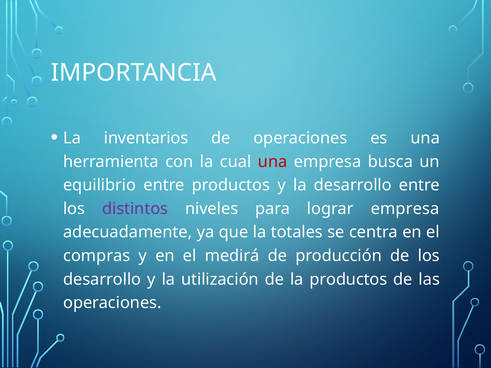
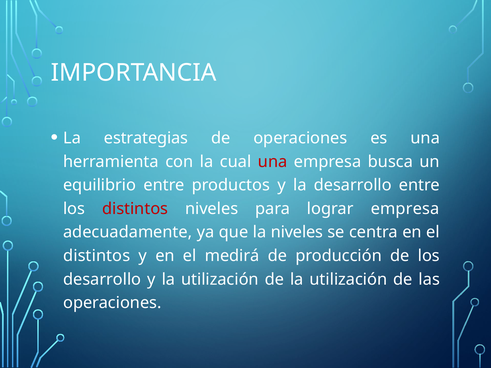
inventarios: inventarios -> estrategias (146, 138)
distintos colour: purple -> red (135, 209)
la totales: totales -> niveles (297, 232)
compras: compras -> distintos (97, 256)
de la productos: productos -> utilización (348, 280)
